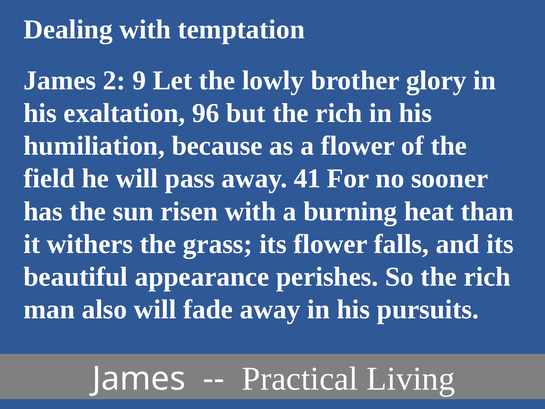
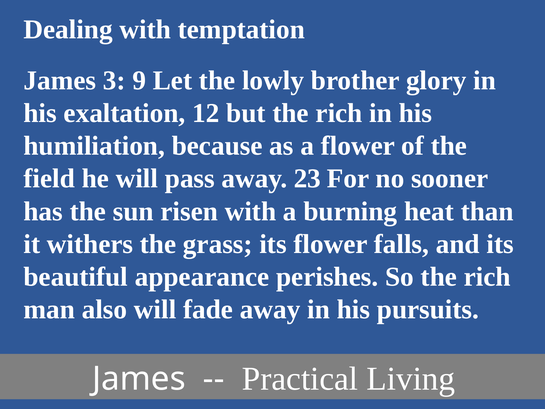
2: 2 -> 3 (114, 80)
96: 96 -> 12 (206, 113)
41: 41 -> 23 (307, 179)
